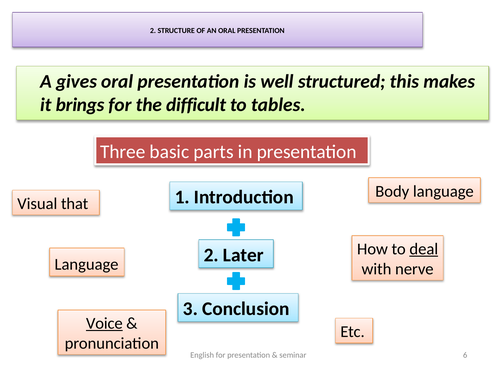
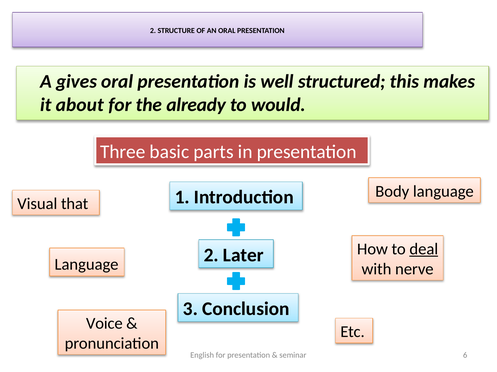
brings: brings -> about (80, 105)
difficult: difficult -> already (196, 105)
tables: tables -> would (278, 105)
Voice underline: present -> none (104, 324)
